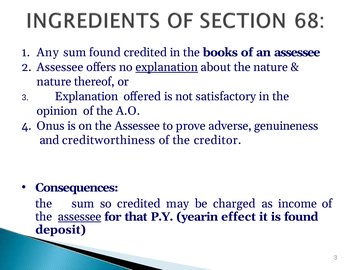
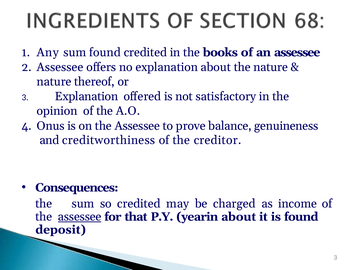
explanation underline: present -> none (167, 67)
adverse: adverse -> balance (230, 126)
yearin effect: effect -> about (239, 217)
